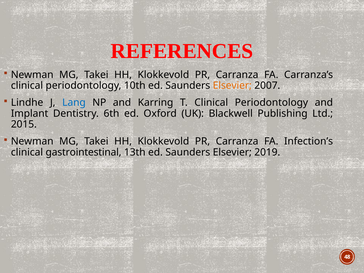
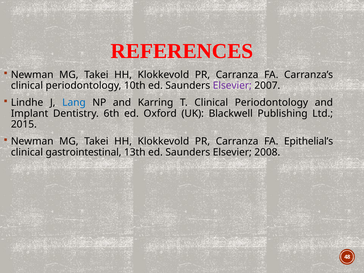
Elsevier colour: orange -> purple (232, 86)
Infection’s: Infection’s -> Epithelial’s (309, 141)
2019: 2019 -> 2008 (267, 152)
